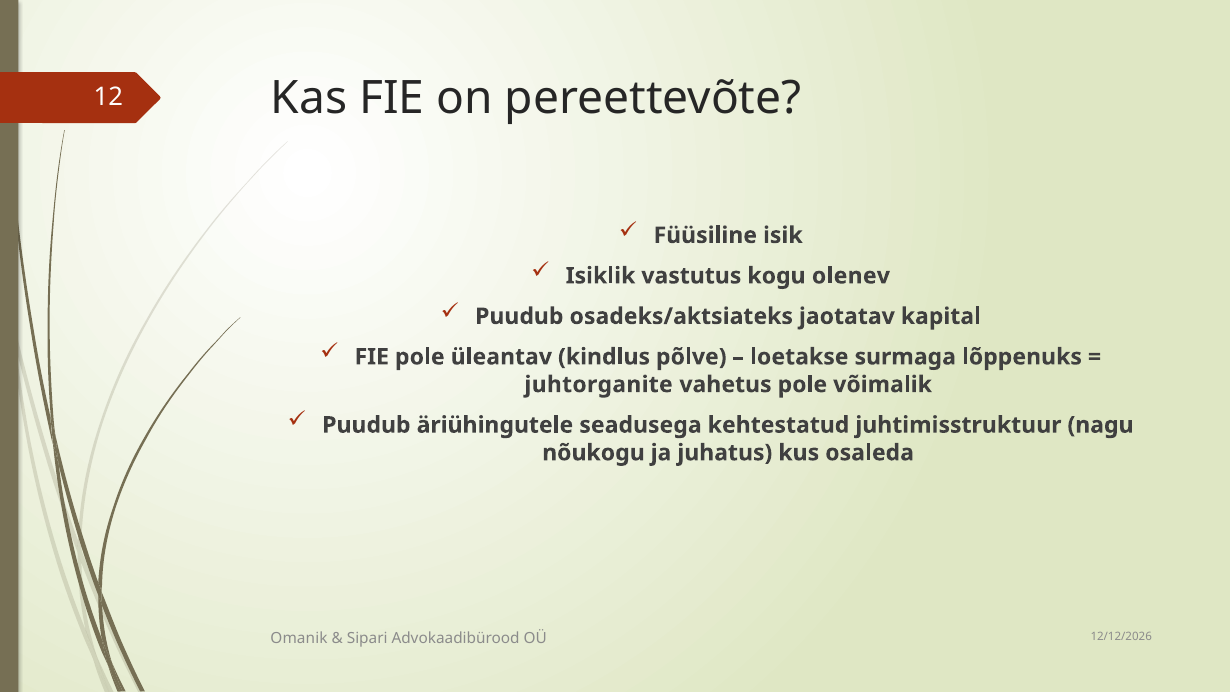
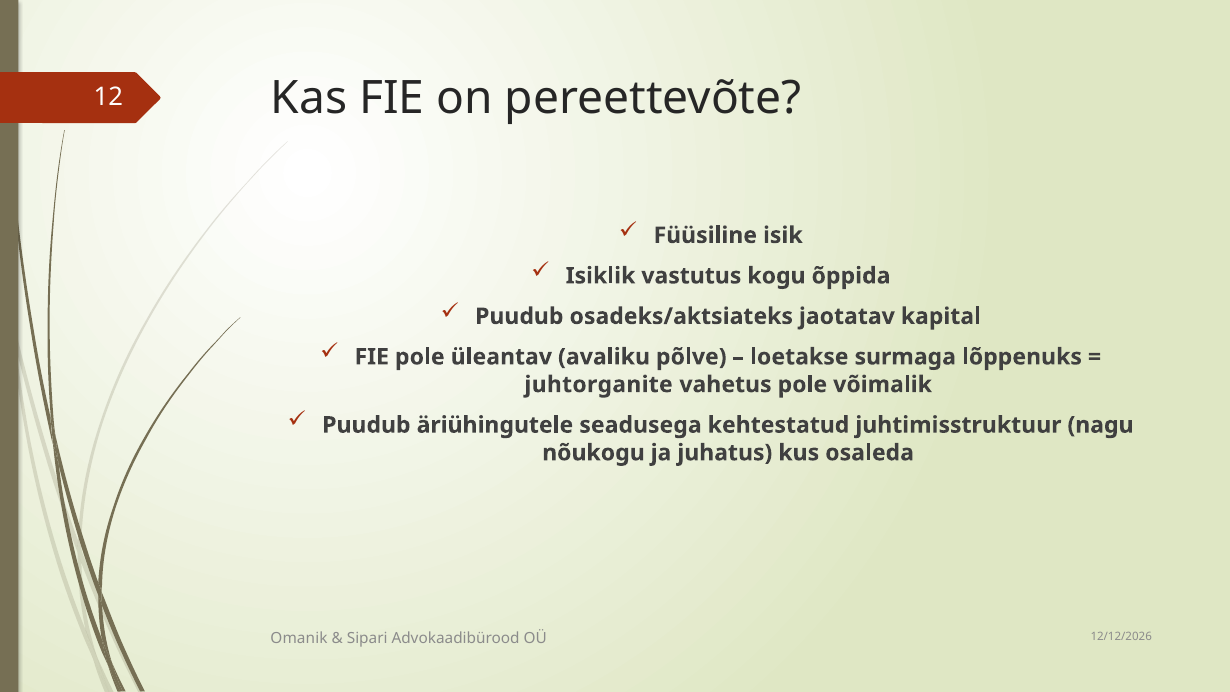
olenev: olenev -> õppida (851, 276)
kindlus: kindlus -> avaliku (604, 357)
